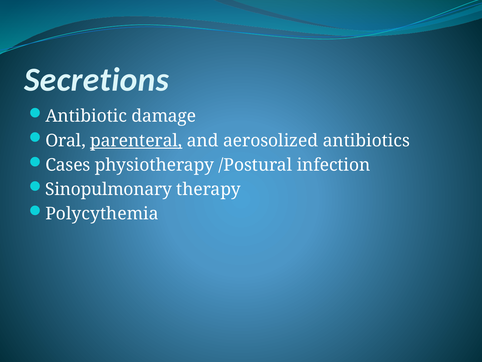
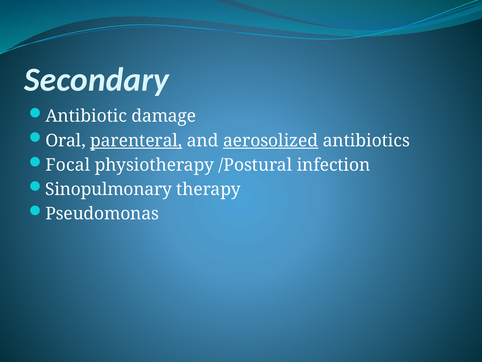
Secretions: Secretions -> Secondary (97, 80)
aerosolized underline: none -> present (271, 140)
Cases: Cases -> Focal (68, 165)
Polycythemia: Polycythemia -> Pseudomonas (102, 213)
